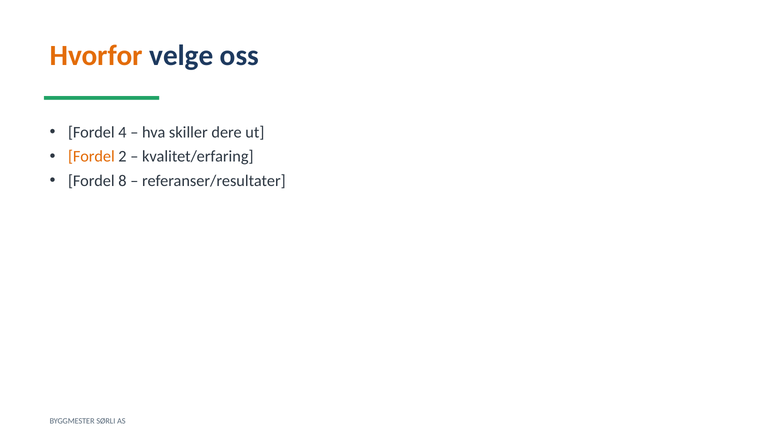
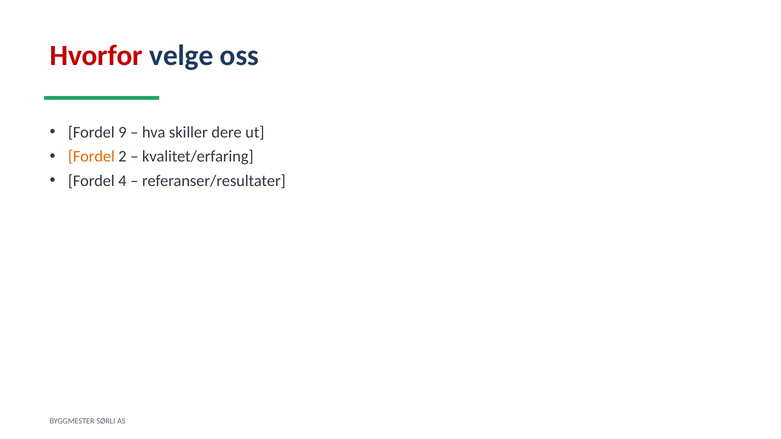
Hvorfor colour: orange -> red (96, 56)
4: 4 -> 9 (122, 132)
8: 8 -> 4 (122, 181)
